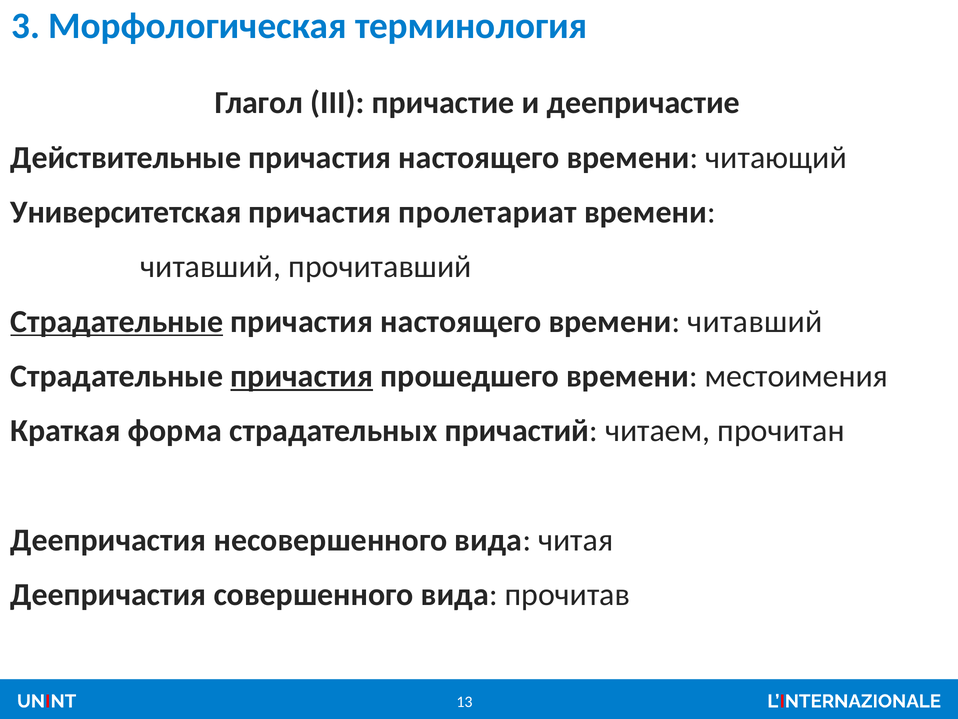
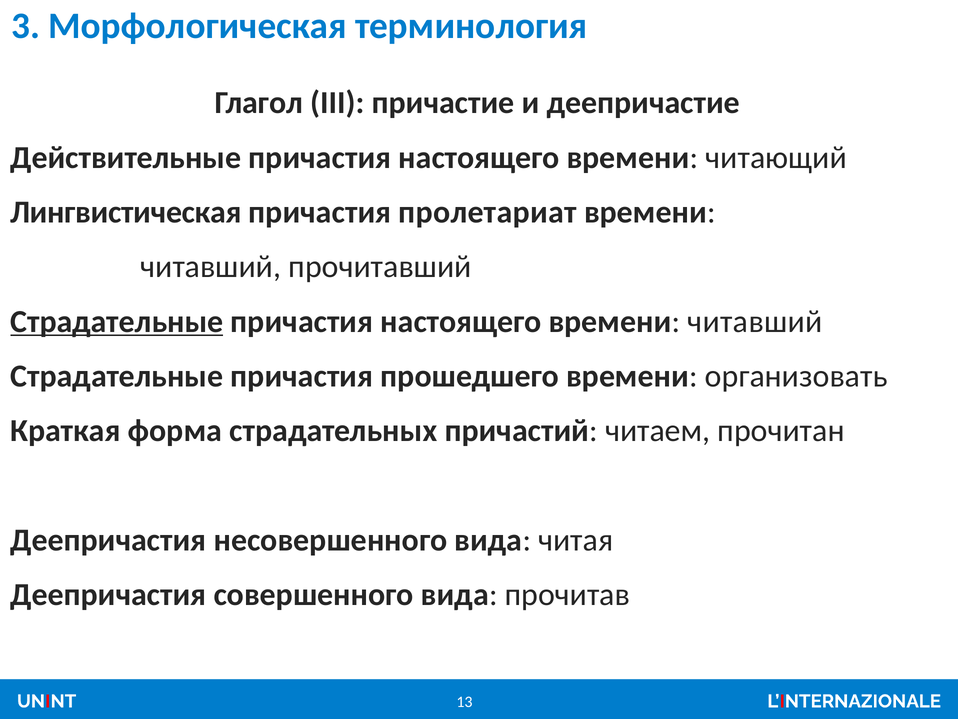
Университетская: Университетская -> Лингвистическая (126, 212)
причастия underline: present -> none (302, 376)
местоимения: местоимения -> организовать (796, 376)
